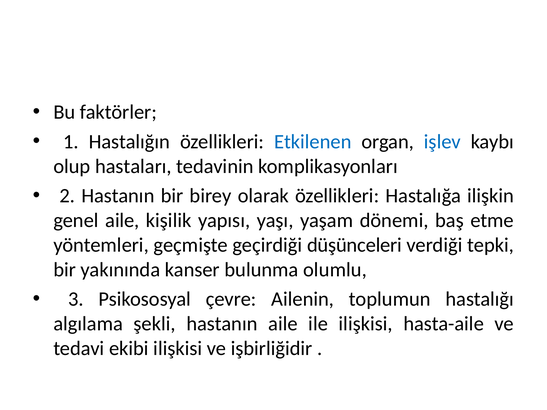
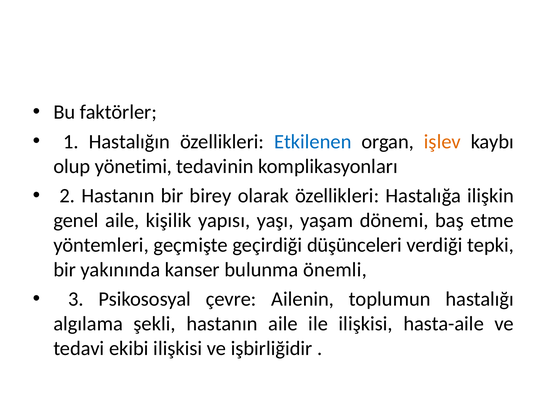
işlev colour: blue -> orange (442, 142)
hastaları: hastaları -> yönetimi (133, 166)
olumlu: olumlu -> önemli (335, 270)
